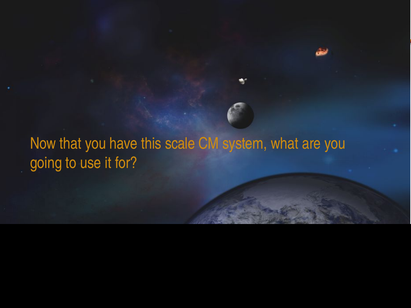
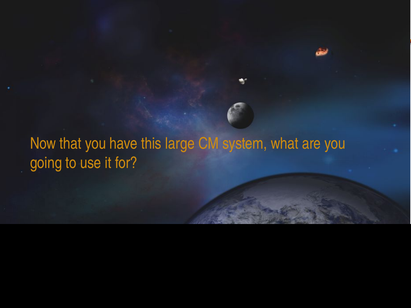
scale: scale -> large (180, 144)
